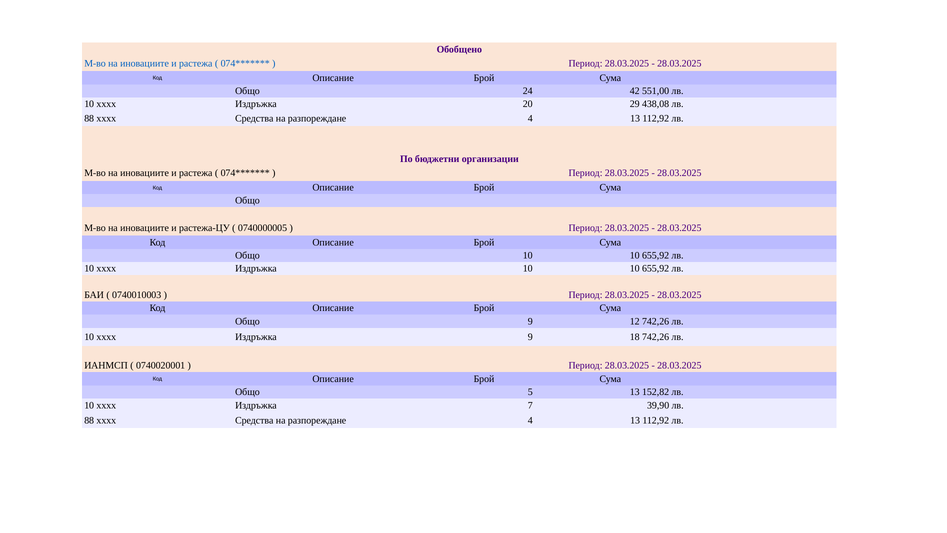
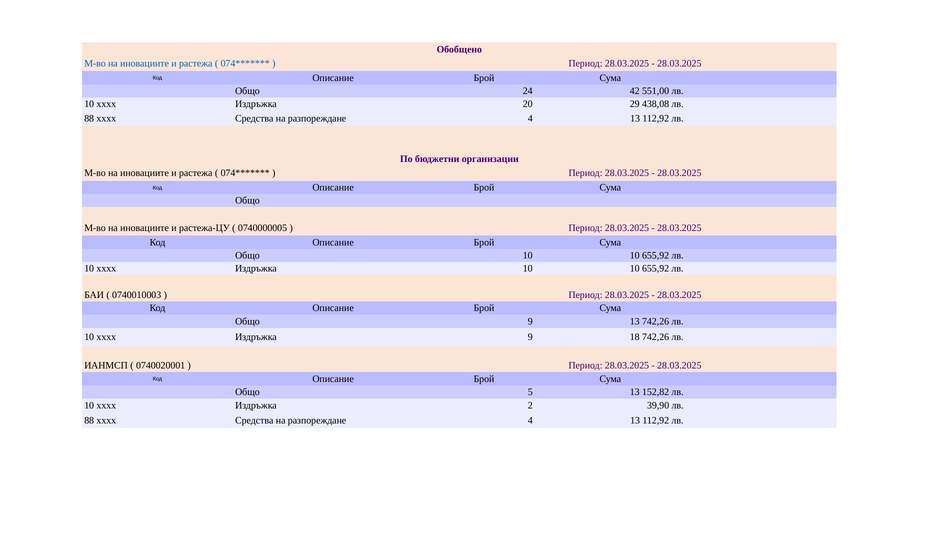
9 12: 12 -> 13 (635, 321)
7: 7 -> 2 (530, 405)
